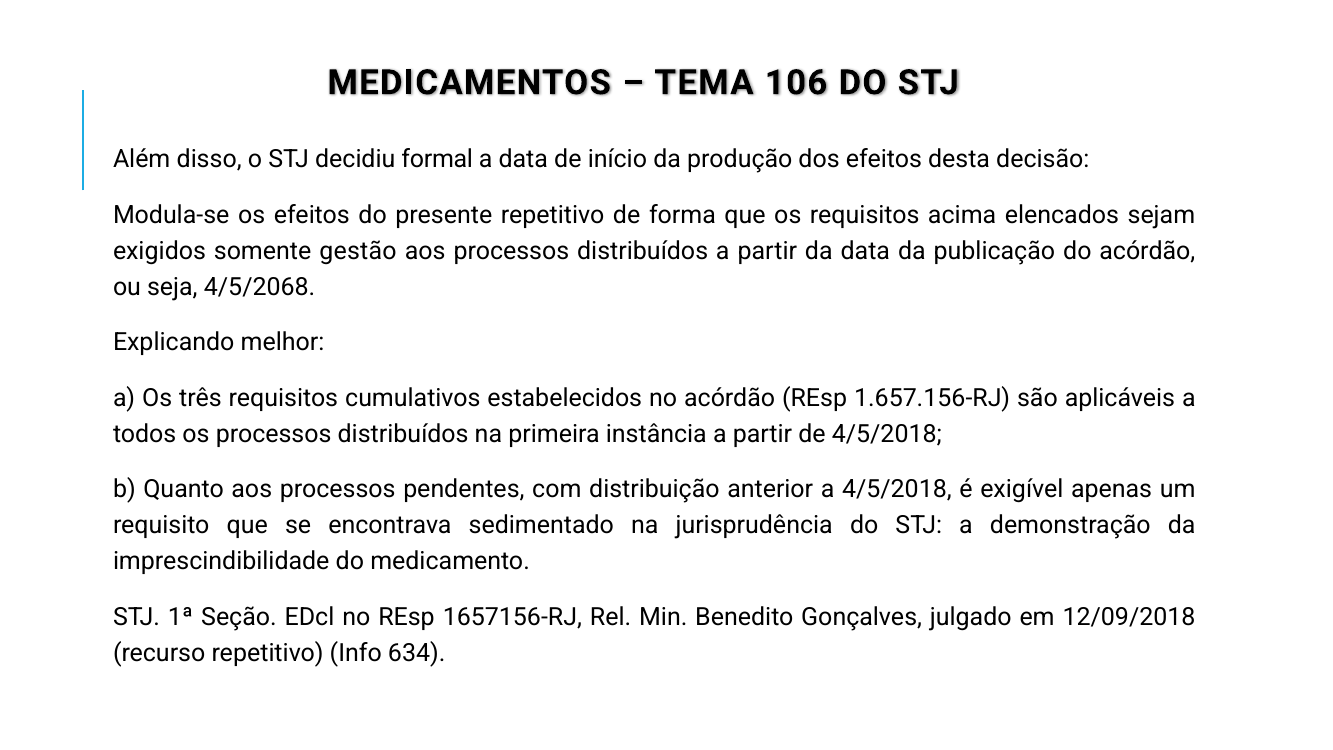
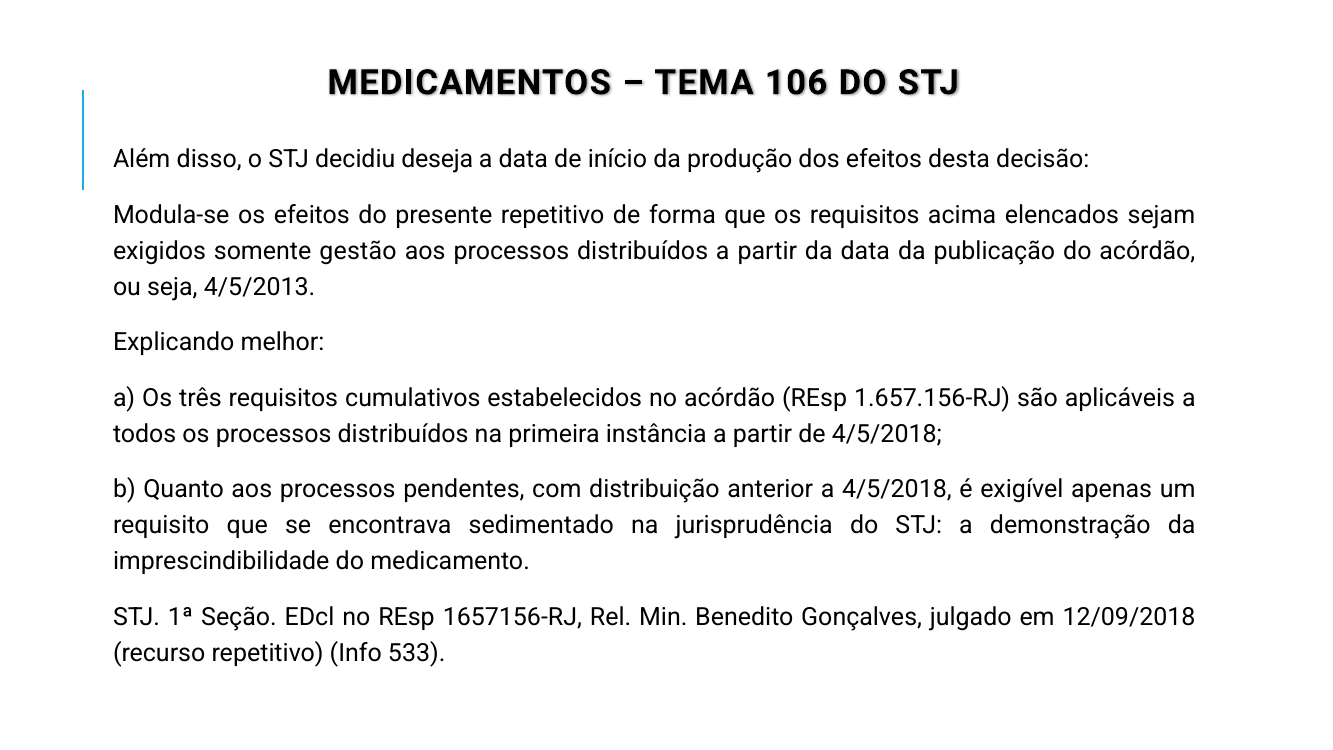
formal: formal -> deseja (437, 160)
4/5/2068: 4/5/2068 -> 4/5/2013 (260, 287)
634: 634 -> 533 (417, 653)
